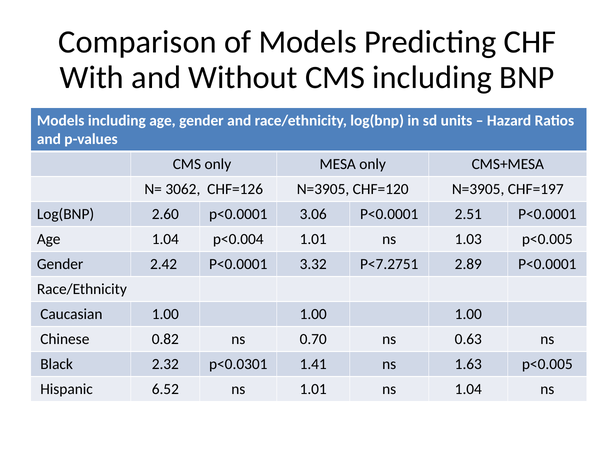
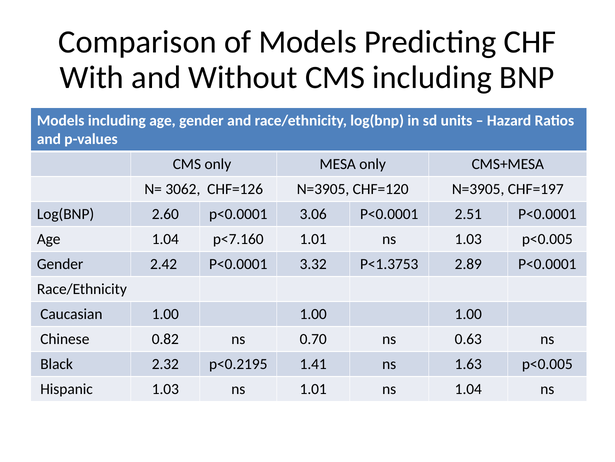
p<0.004: p<0.004 -> p<7.160 (238, 239)
P<7.2751: P<7.2751 -> P<1.3753 (389, 264)
p<0.0301: p<0.0301 -> p<0.2195 (238, 363)
Hispanic 6.52: 6.52 -> 1.03 (165, 388)
